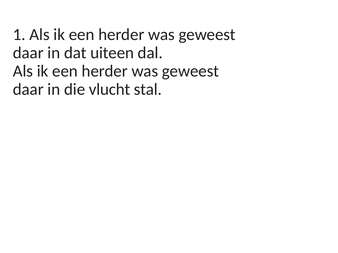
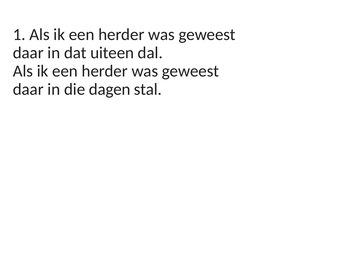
vlucht: vlucht -> dagen (110, 89)
